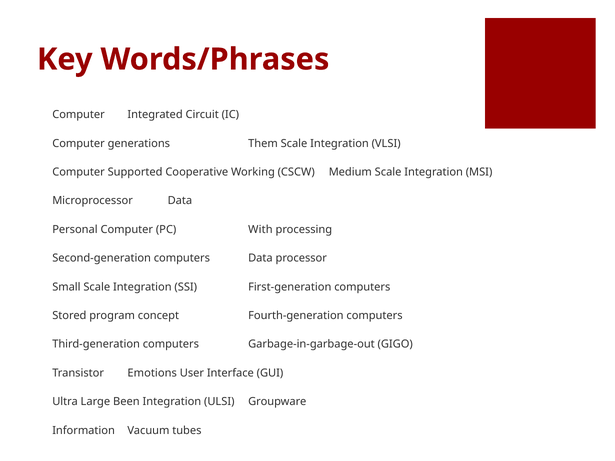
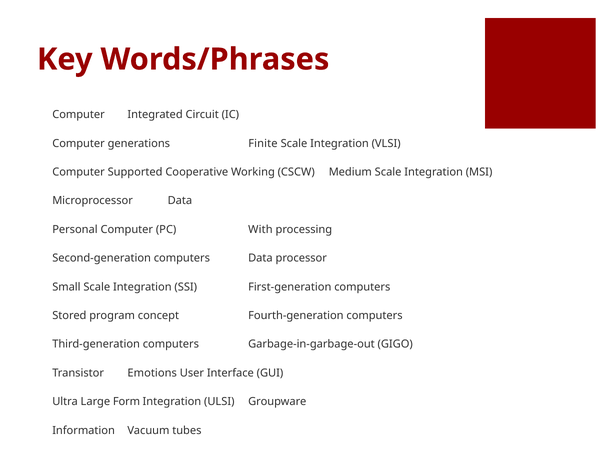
Them: Them -> Finite (263, 143)
Been: Been -> Form (126, 402)
